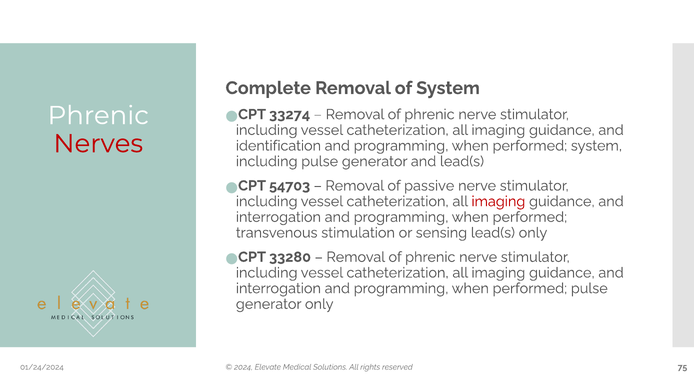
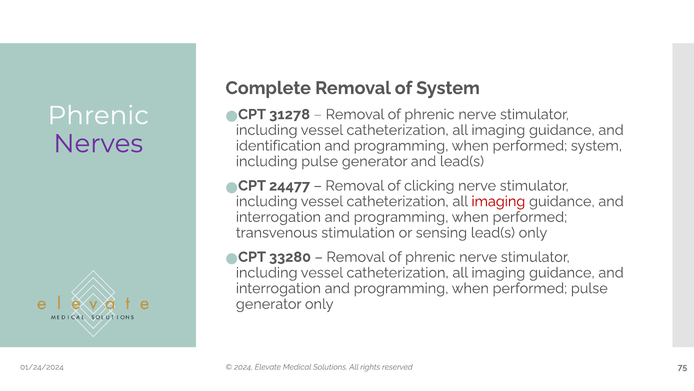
33274: 33274 -> 31278 (290, 114)
Nerves colour: red -> purple (98, 143)
54703: 54703 -> 24477 (290, 185)
passive: passive -> clicking (429, 185)
